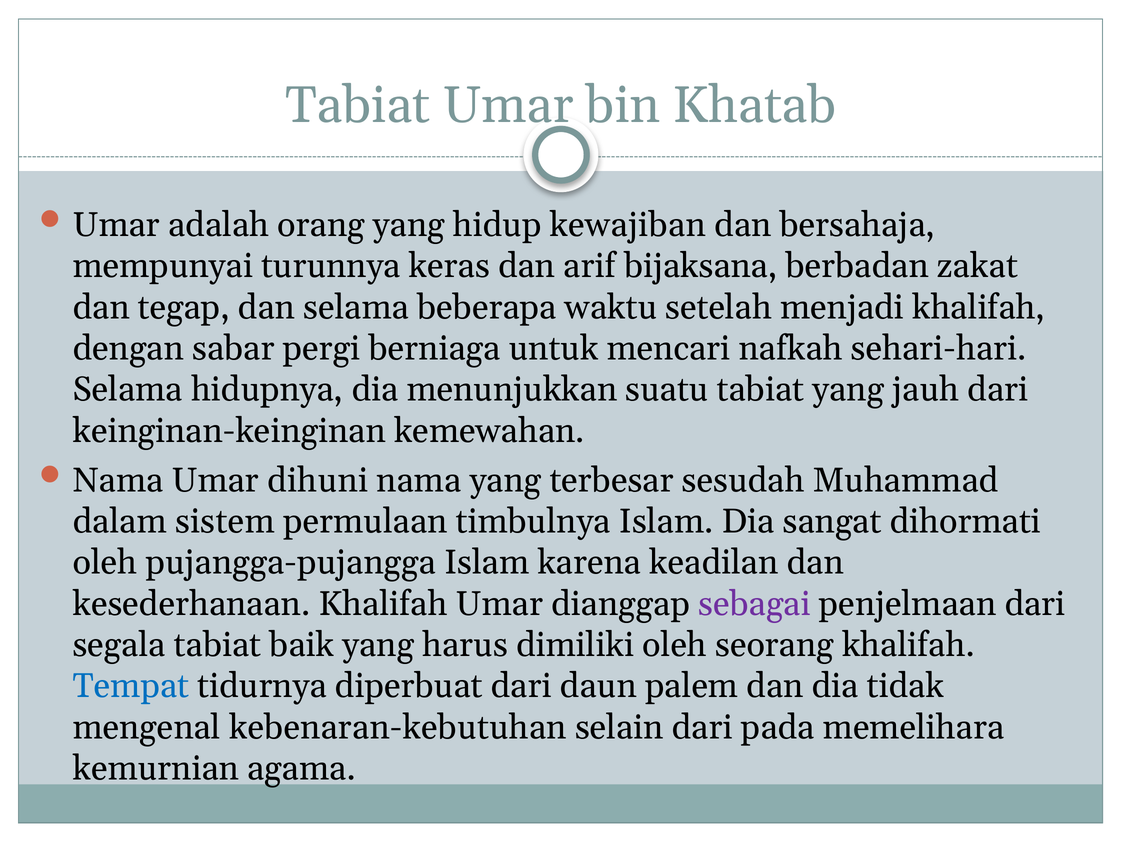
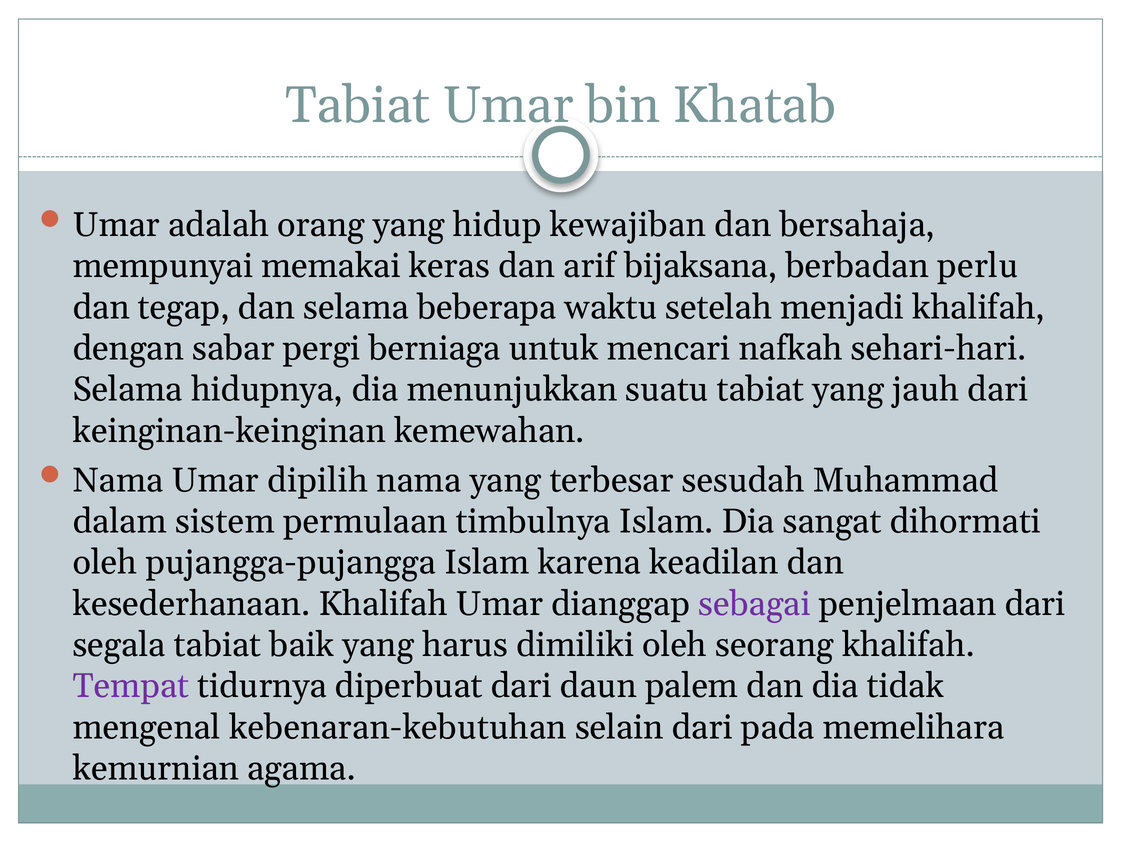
turunnya: turunnya -> memakai (331, 266)
zakat: zakat -> perlu (978, 266)
dihuni: dihuni -> dipilih (318, 480)
Tempat colour: blue -> purple (131, 686)
